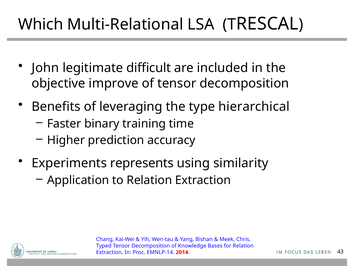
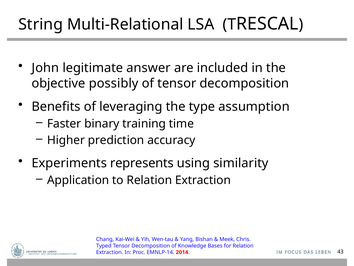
Which: Which -> String (41, 24)
difficult: difficult -> answer (149, 68)
improve: improve -> possibly (114, 83)
hierarchical: hierarchical -> assumption (254, 107)
